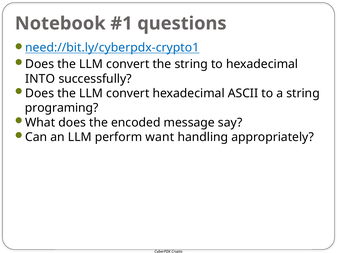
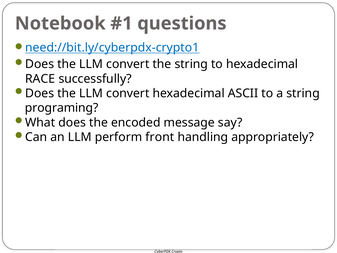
INTO: INTO -> RACE (40, 79)
want: want -> front (160, 137)
